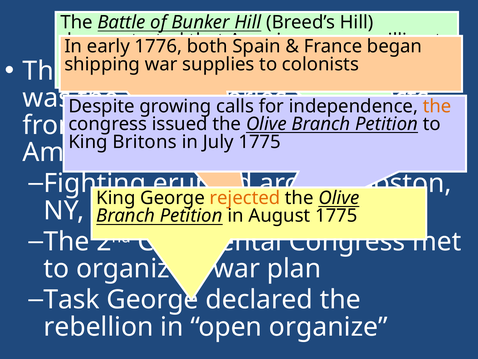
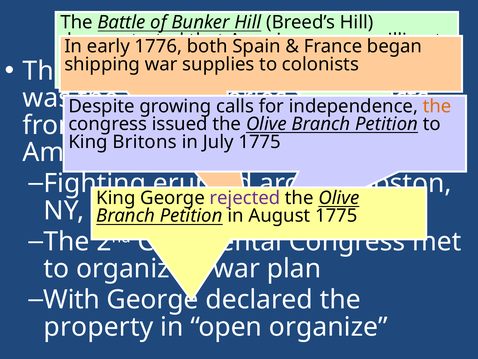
rejected colour: orange -> purple (245, 198)
Task: Task -> With (72, 299)
rebellion: rebellion -> property (98, 326)
